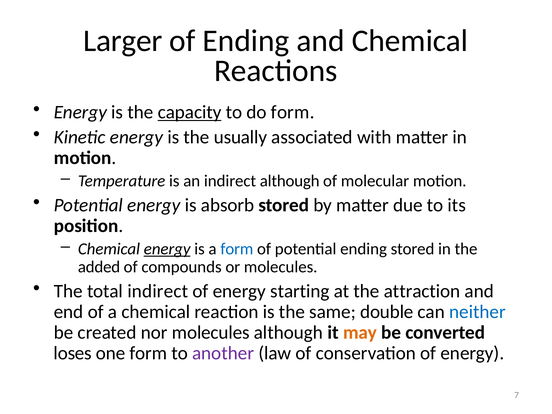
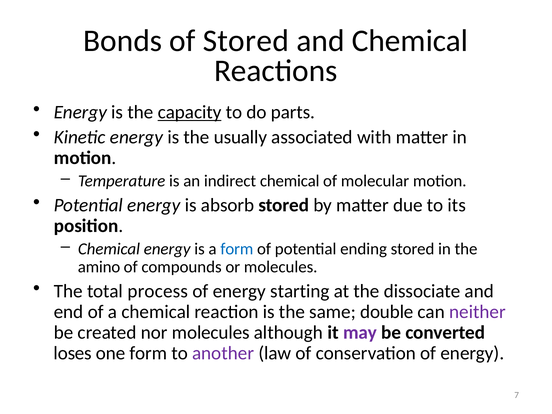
Larger: Larger -> Bonds (123, 41)
of Ending: Ending -> Stored (246, 41)
do form: form -> parts (293, 112)
indirect although: although -> chemical (290, 181)
energy underline: present -> none (167, 249)
added: added -> amino (99, 267)
total indirect: indirect -> process (158, 291)
attraction: attraction -> dissociate (422, 291)
neither colour: blue -> purple (477, 312)
may colour: orange -> purple (360, 333)
